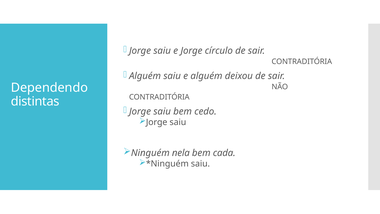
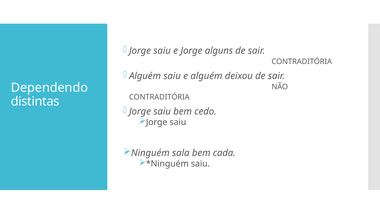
círculo: círculo -> alguns (219, 51)
nela: nela -> sala (181, 153)
